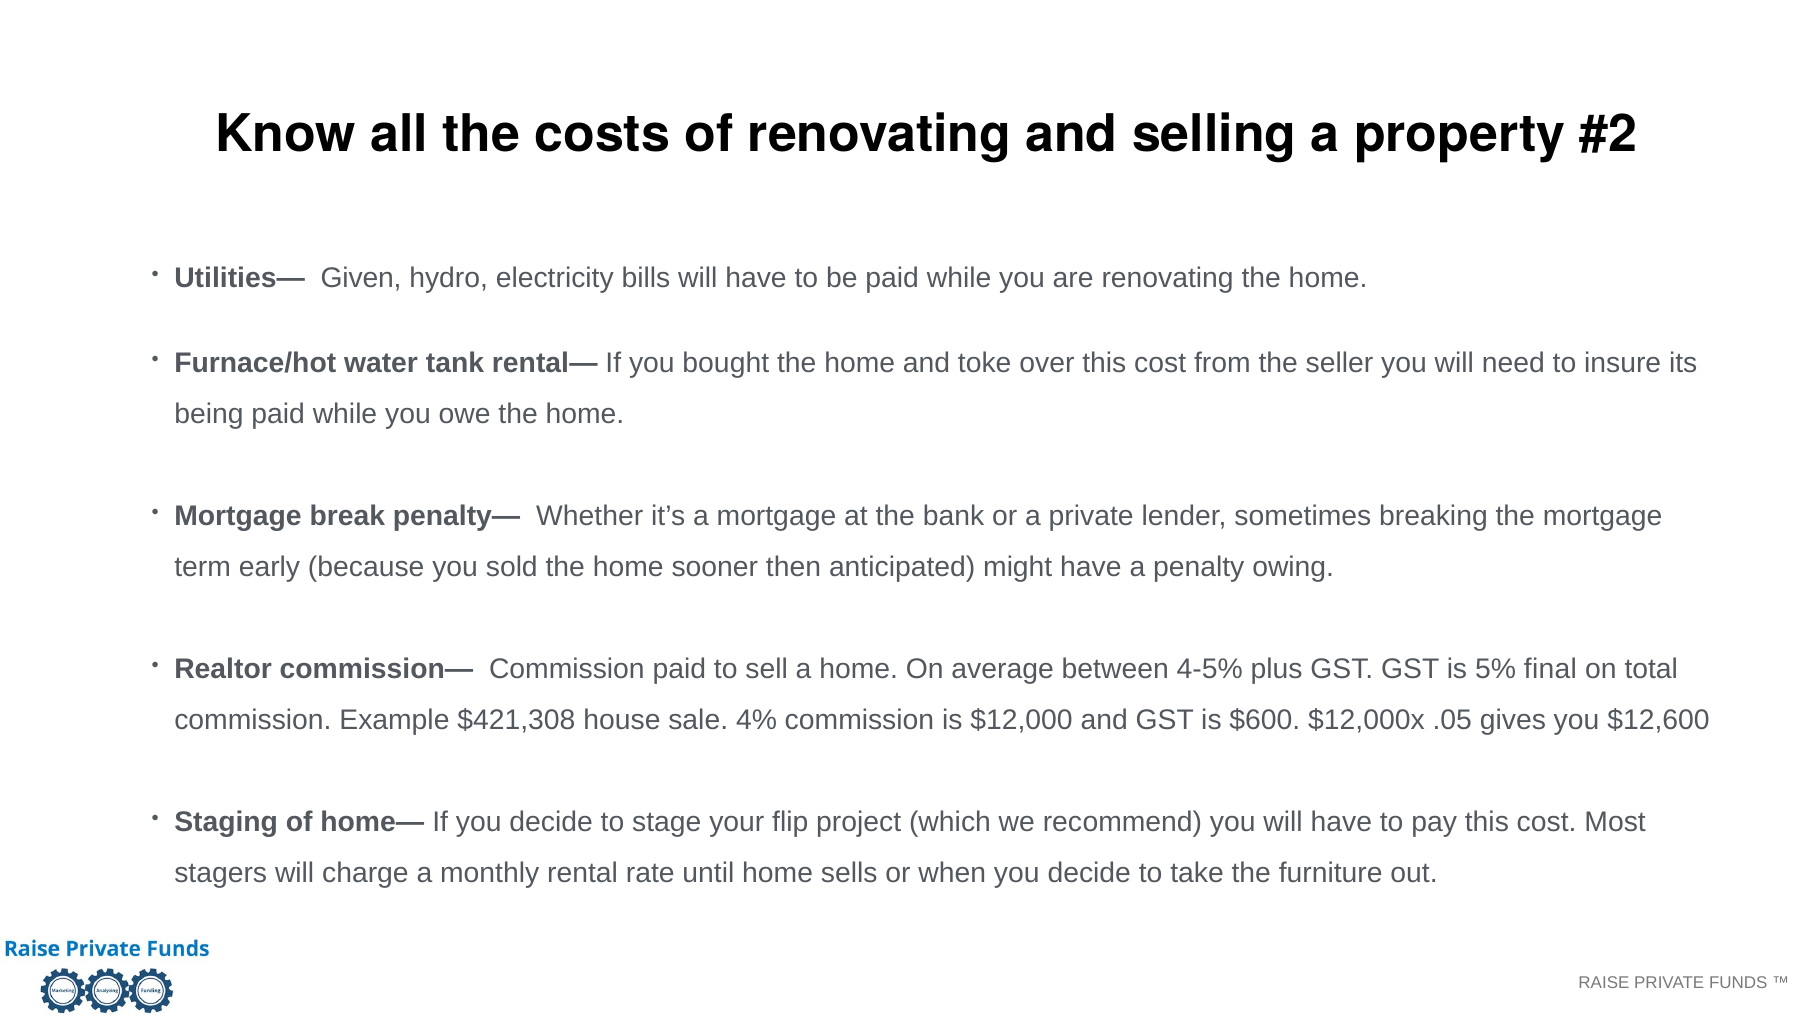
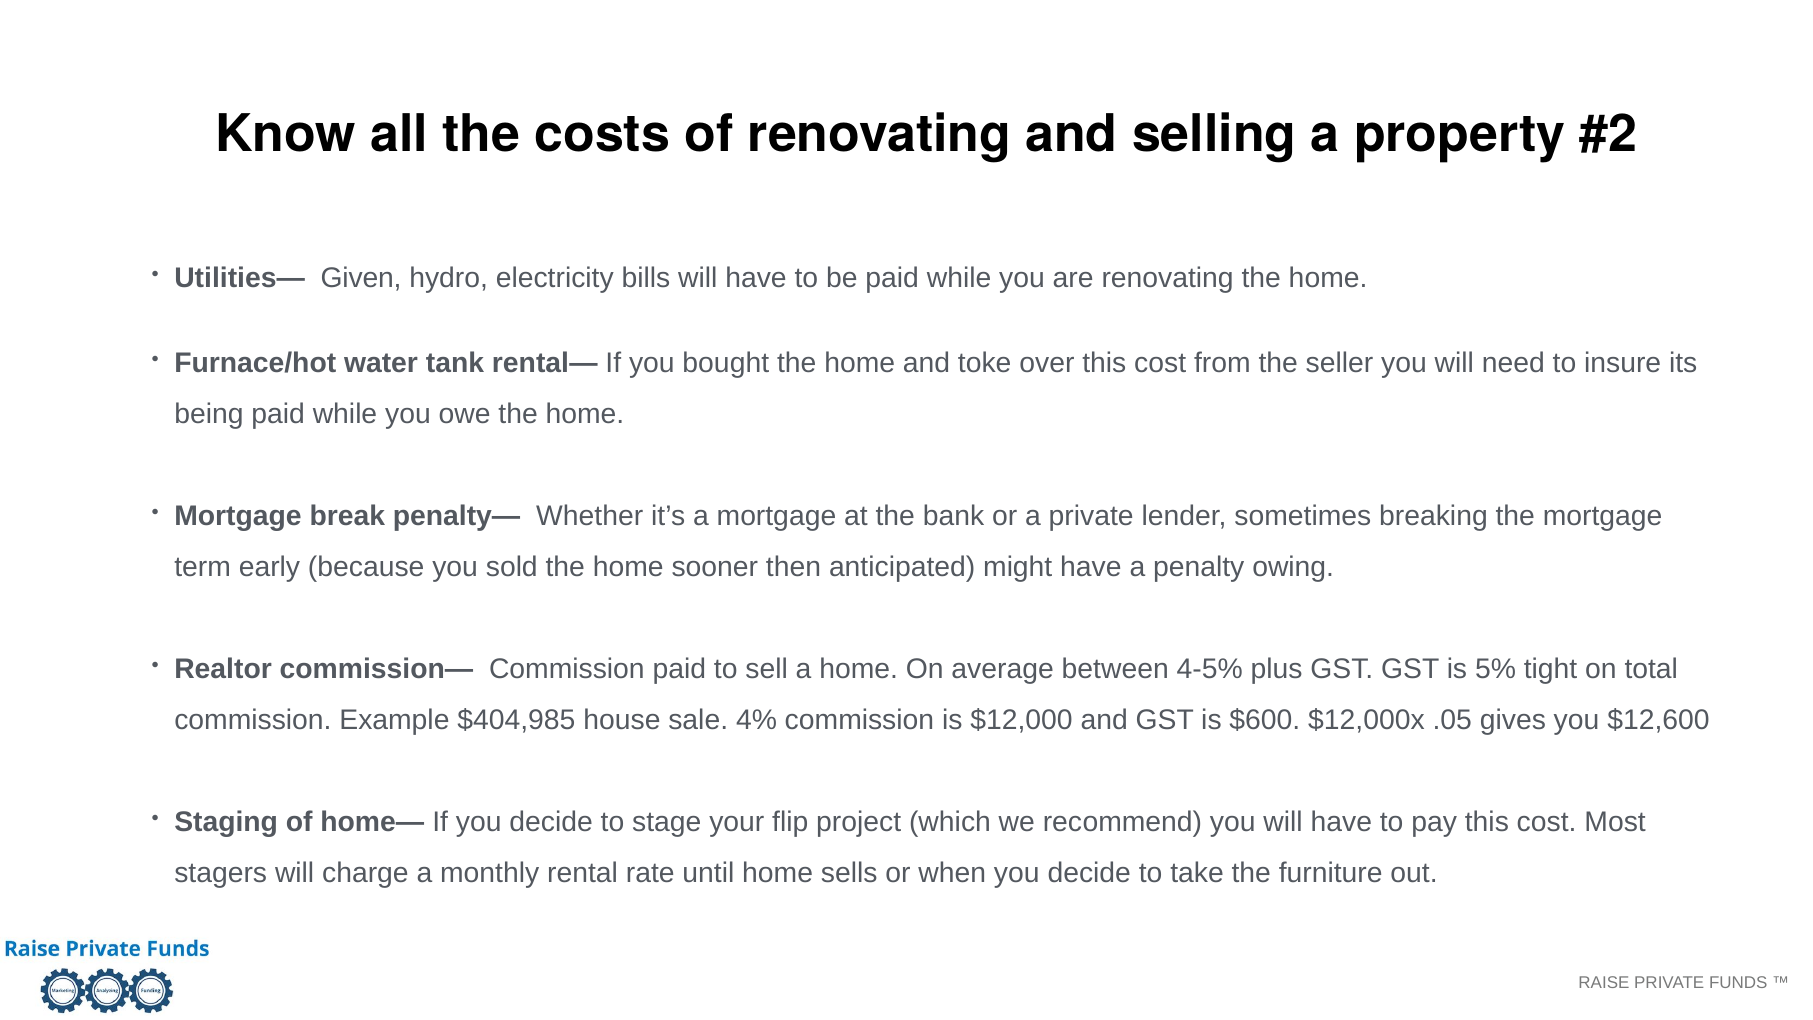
final: final -> tight (1551, 669)
$421,308: $421,308 -> $404,985 (516, 720)
